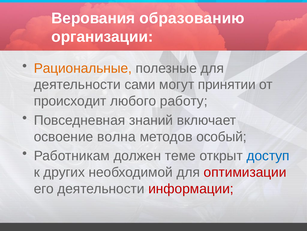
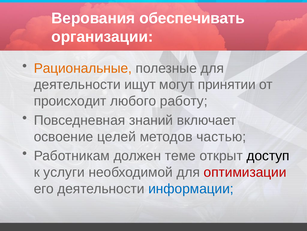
образованию: образованию -> обеспечивать (192, 18)
сами: сами -> ищут (140, 84)
волна: волна -> целей (116, 136)
особый: особый -> частью (221, 136)
доступ colour: blue -> black (268, 155)
других: других -> услуги (64, 172)
информации colour: red -> blue (191, 188)
